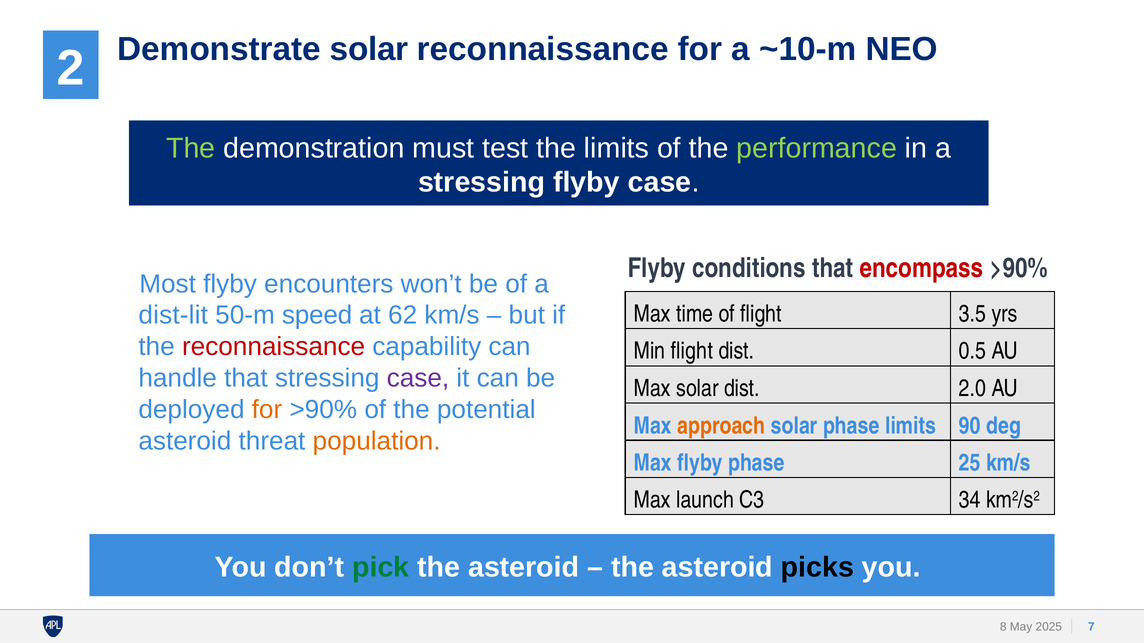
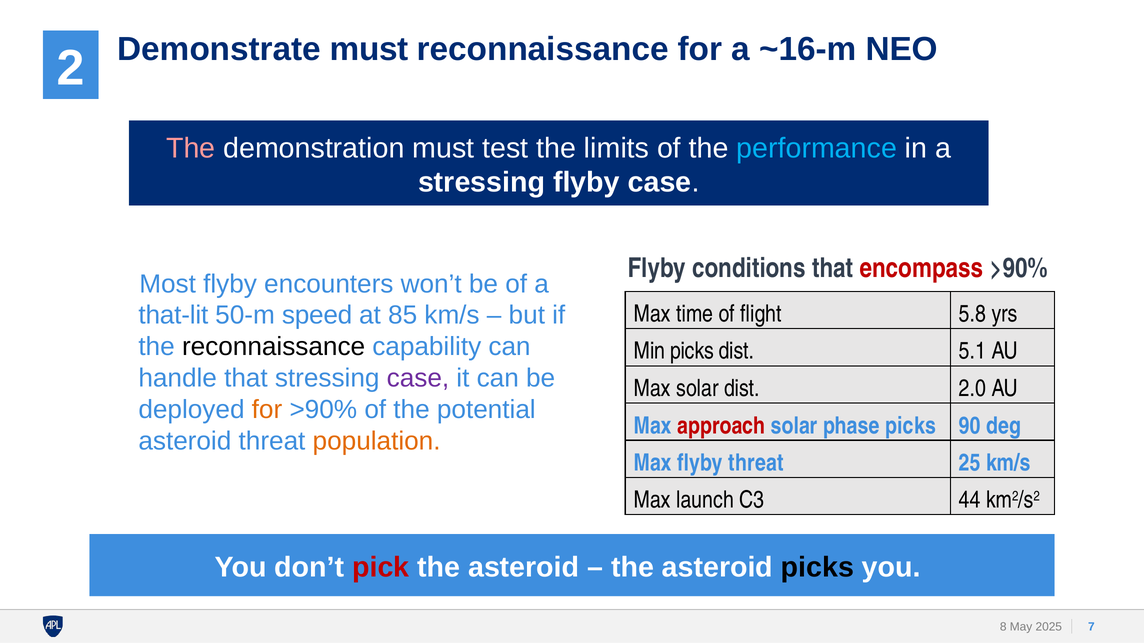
Demonstrate solar: solar -> must (369, 49)
~10-m: ~10-m -> ~16-m (808, 49)
The colour: light green -> pink (191, 148)
performance colour: light green -> light blue (817, 148)
dist-lit: dist-lit -> that-lit (173, 316)
62: 62 -> 85 (403, 316)
3.5: 3.5 -> 5.8 (973, 314)
reconnaissance colour: red -> black (274, 347)
Min flight: flight -> picks (692, 351)
0.5: 0.5 -> 5.1 (973, 351)
approach colour: orange -> red (721, 426)
phase limits: limits -> picks (911, 426)
flyby phase: phase -> threat (756, 463)
34: 34 -> 44 (970, 500)
pick colour: green -> red (381, 568)
